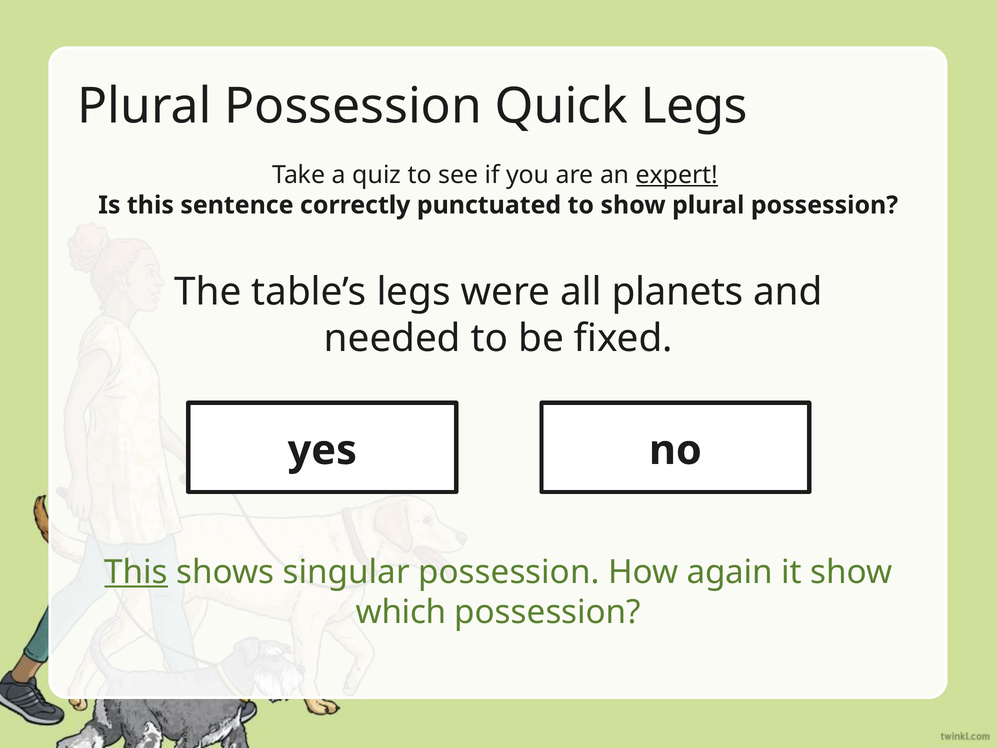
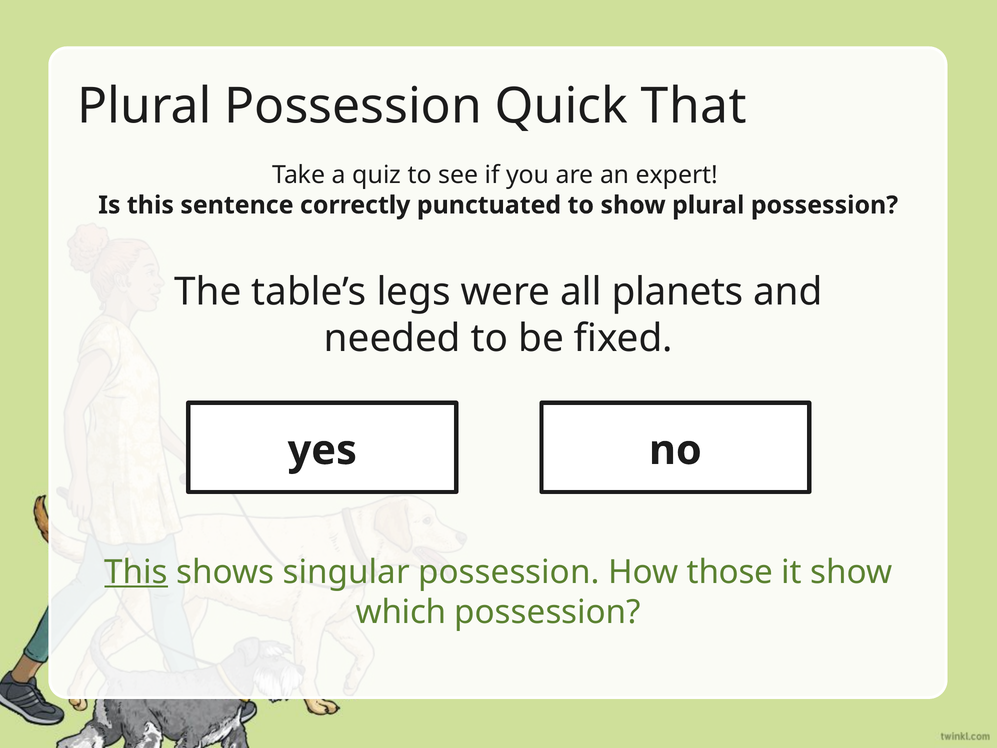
Quick Legs: Legs -> That (694, 106)
expert underline: present -> none (677, 175)
again: again -> those (730, 572)
